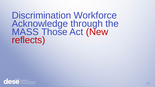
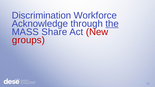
the underline: none -> present (112, 24)
Those: Those -> Share (54, 32)
reflects: reflects -> groups (28, 40)
